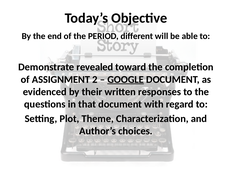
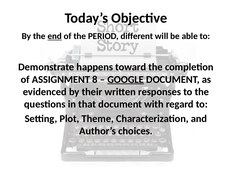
end underline: none -> present (55, 36)
revealed: revealed -> happens (95, 67)
2: 2 -> 8 (95, 79)
